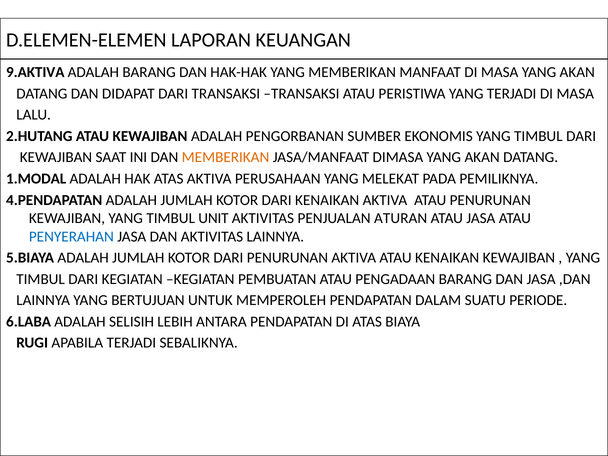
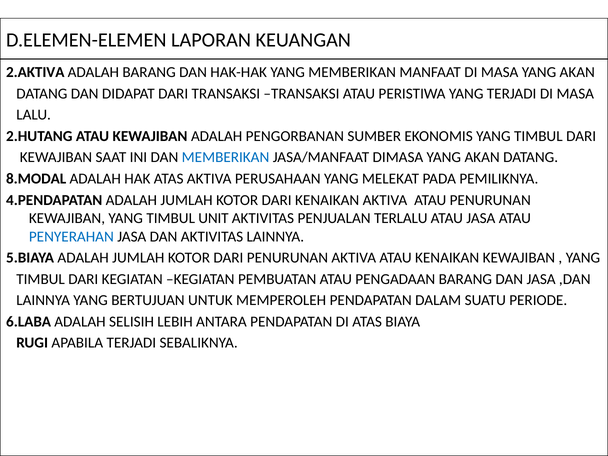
9.AKTIVA: 9.AKTIVA -> 2.AKTIVA (35, 72)
MEMBERIKAN colour: orange -> blue (226, 157)
1.MODAL: 1.MODAL -> 8.MODAL (36, 179)
ATURAN: ATURAN -> TERLALU (401, 218)
